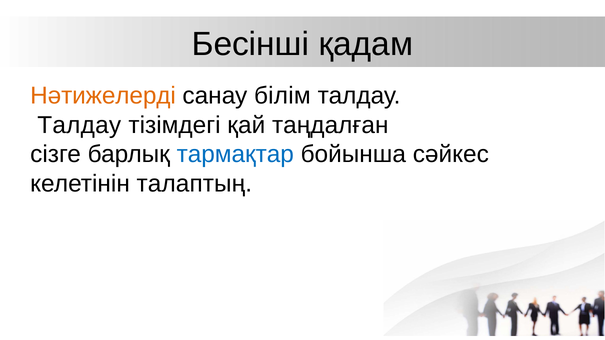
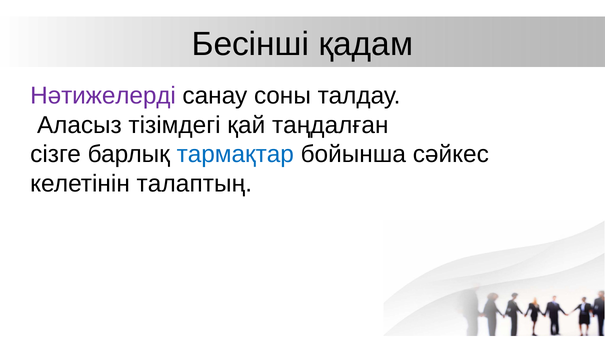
Нәтижелерді colour: orange -> purple (103, 96)
білім: білім -> соны (282, 96)
Талдау: Талдау -> Аласыз (79, 125)
